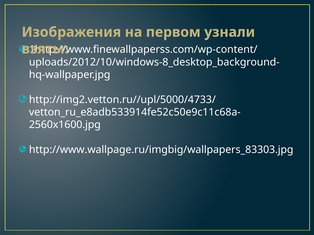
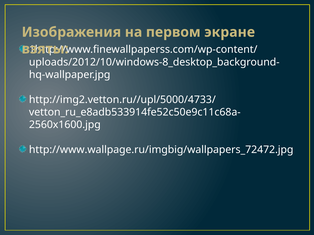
узнали: узнали -> экране (230, 32)
http://www.wallpage.ru/imgbig/wallpapers_83303.jpg: http://www.wallpage.ru/imgbig/wallpapers_83303.jpg -> http://www.wallpage.ru/imgbig/wallpapers_72472.jpg (161, 150)
